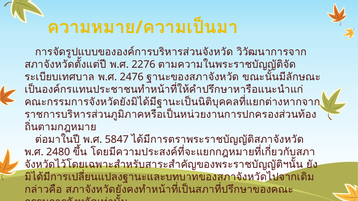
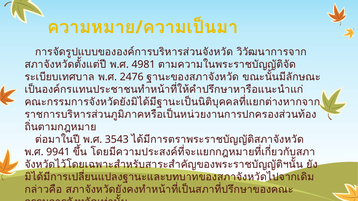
2276: 2276 -> 4981 (143, 65)
5847: 5847 -> 3543 (117, 140)
2480: 2480 -> 9941 (58, 152)
